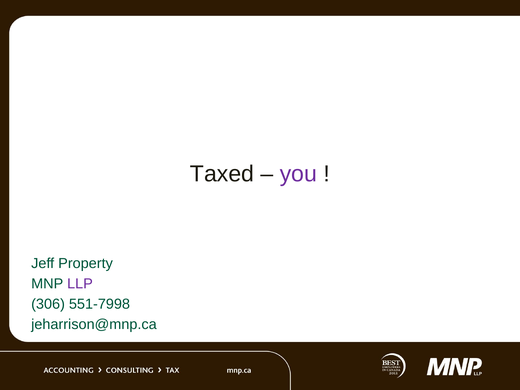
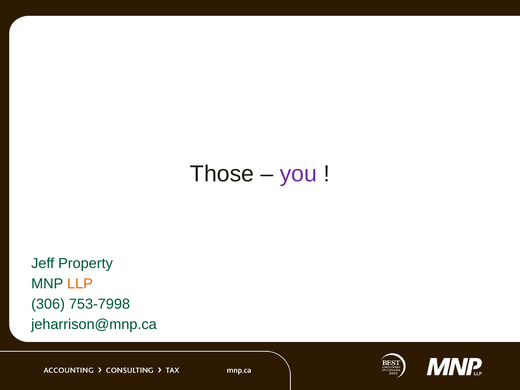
Taxed: Taxed -> Those (222, 174)
LLP colour: purple -> orange (80, 284)
551-7998: 551-7998 -> 753-7998 (99, 304)
